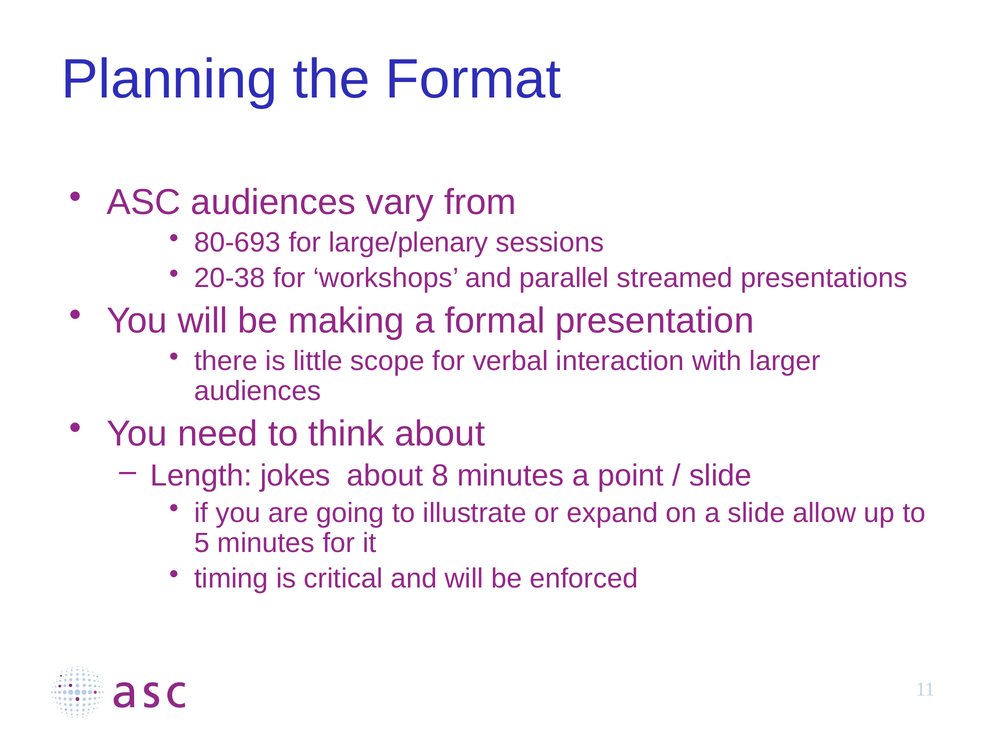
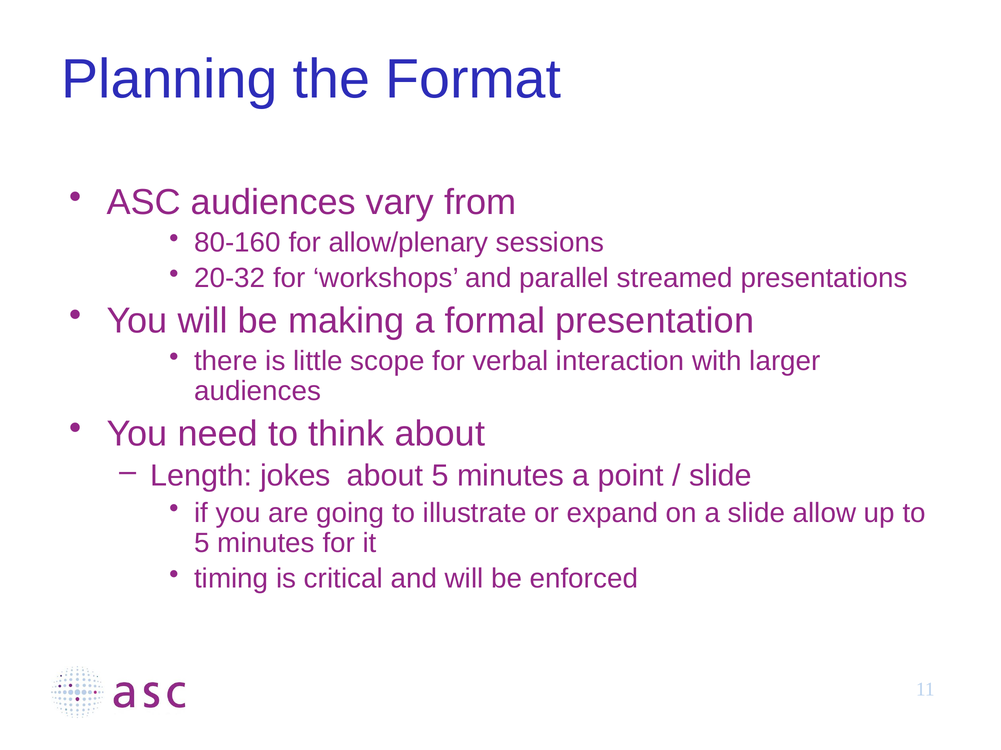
80-693: 80-693 -> 80-160 (238, 243)
large/plenary: large/plenary -> allow/plenary (408, 243)
20-38: 20-38 -> 20-32 (230, 278)
about 8: 8 -> 5 (440, 476)
